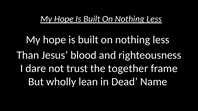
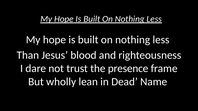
together: together -> presence (128, 69)
